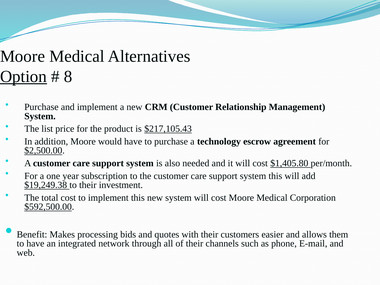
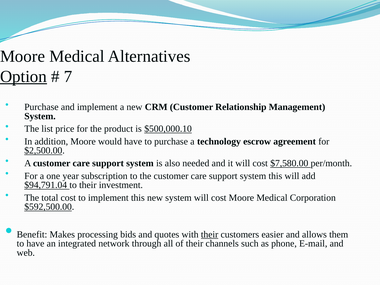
8: 8 -> 7 (68, 77)
$217,105.43: $217,105.43 -> $500,000.10 (168, 129)
$1,405.80: $1,405.80 -> $7,580.00 (289, 163)
$19,249.38: $19,249.38 -> $94,791.04 (46, 185)
their underline: none -> present (210, 234)
